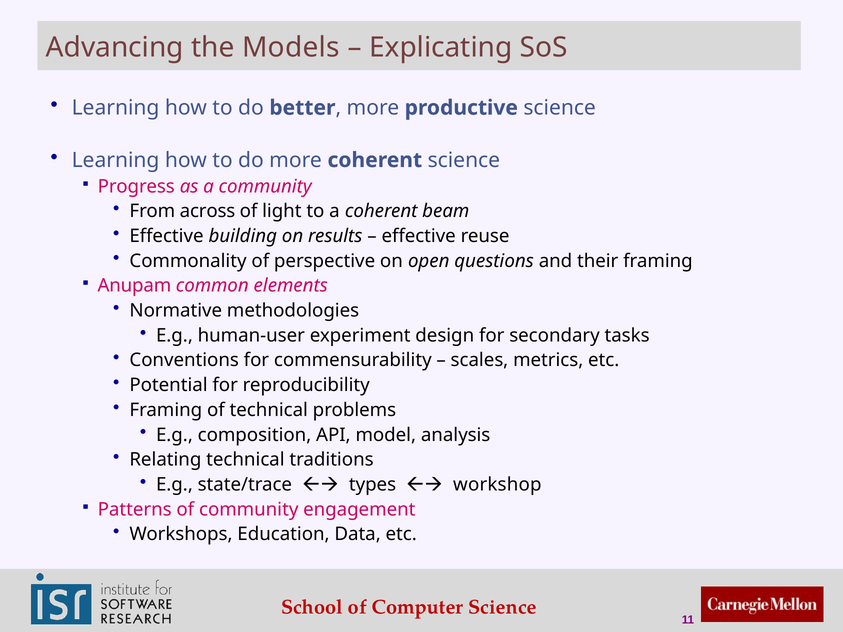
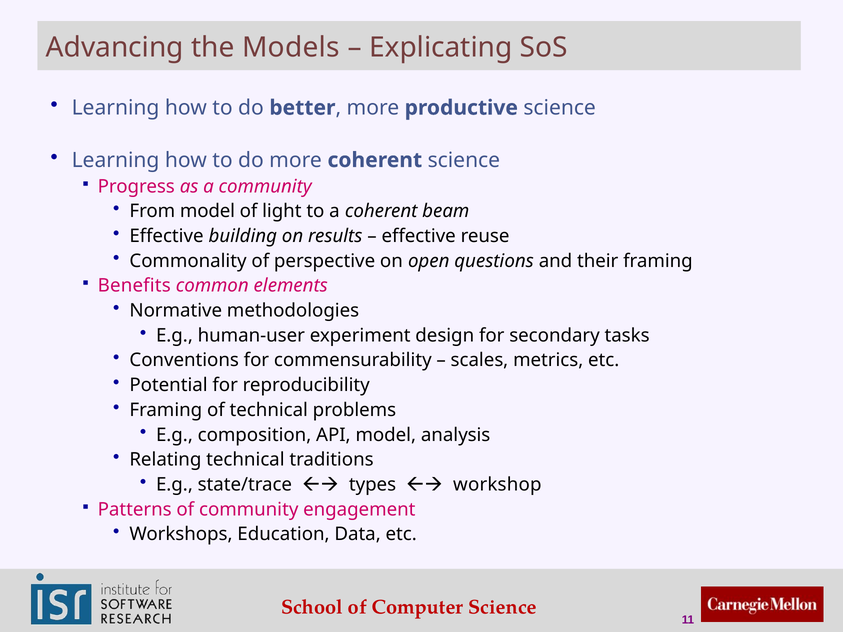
From across: across -> model (208, 211)
Anupam: Anupam -> Benefits (134, 286)
